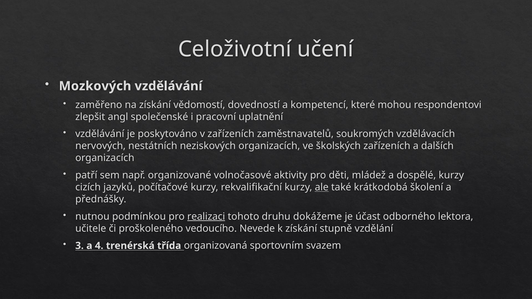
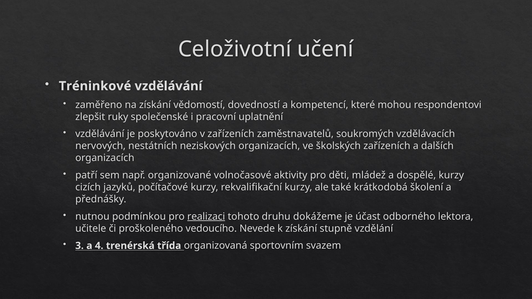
Mozkových: Mozkových -> Tréninkové (95, 86)
angl: angl -> ruky (118, 117)
ale underline: present -> none (322, 187)
